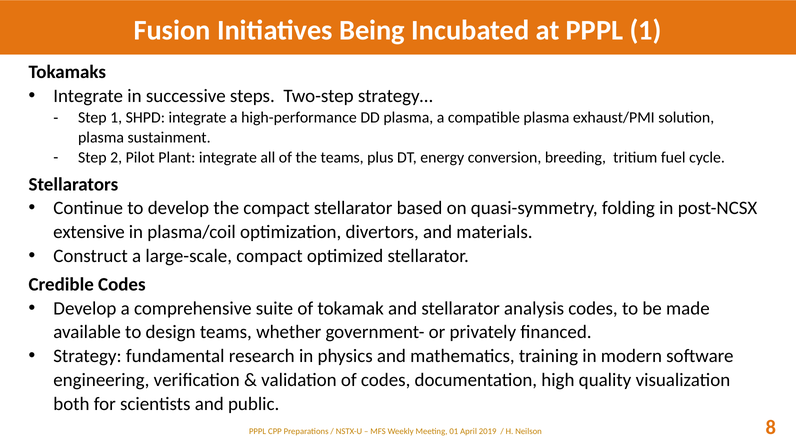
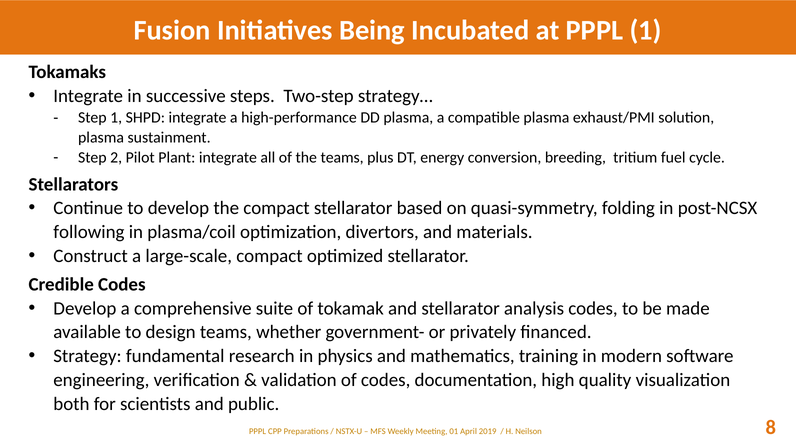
extensive: extensive -> following (89, 232)
